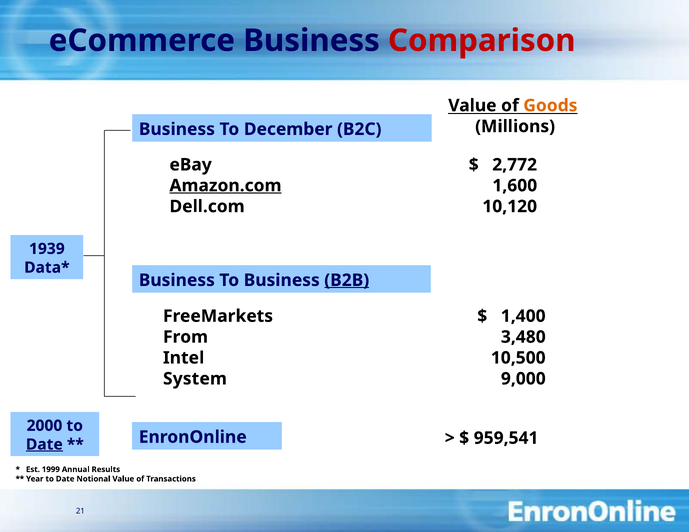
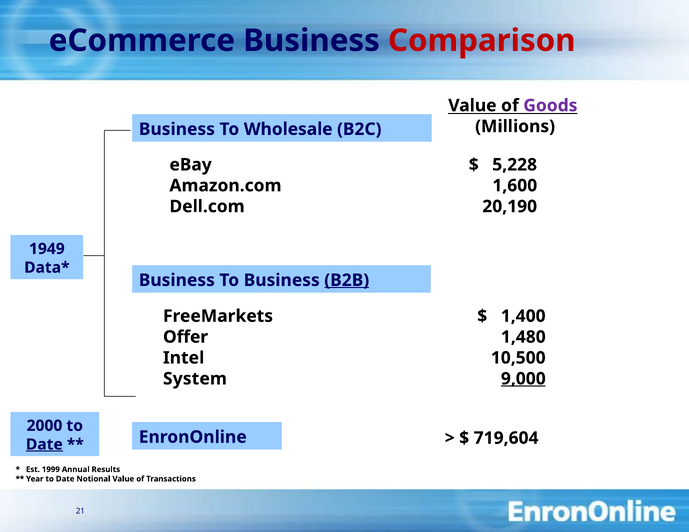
Goods colour: orange -> purple (550, 106)
December: December -> Wholesale (288, 129)
2,772: 2,772 -> 5,228 (515, 165)
Amazon.com underline: present -> none (225, 186)
10,120: 10,120 -> 20,190 (510, 207)
1939: 1939 -> 1949 (47, 249)
From: From -> Offer (186, 337)
3,480: 3,480 -> 1,480 (523, 337)
9,000 underline: none -> present (523, 379)
959,541: 959,541 -> 719,604 (506, 438)
